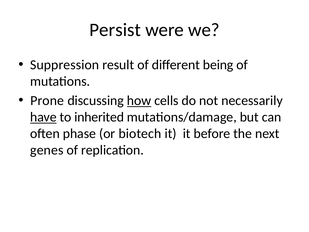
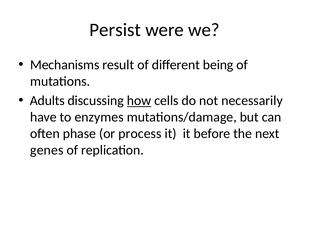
Suppression: Suppression -> Mechanisms (65, 65)
Prone: Prone -> Adults (47, 101)
have underline: present -> none (43, 117)
inherited: inherited -> enzymes (99, 117)
biotech: biotech -> process (140, 134)
